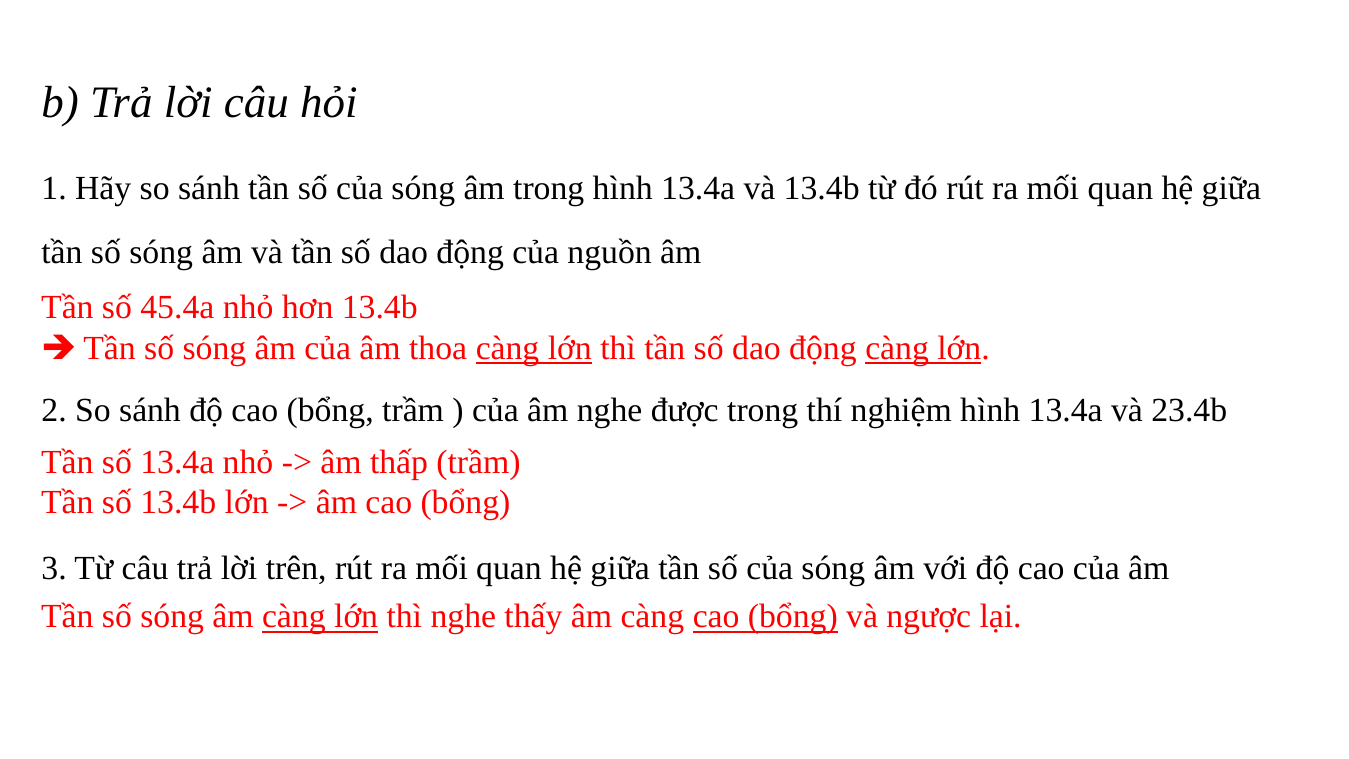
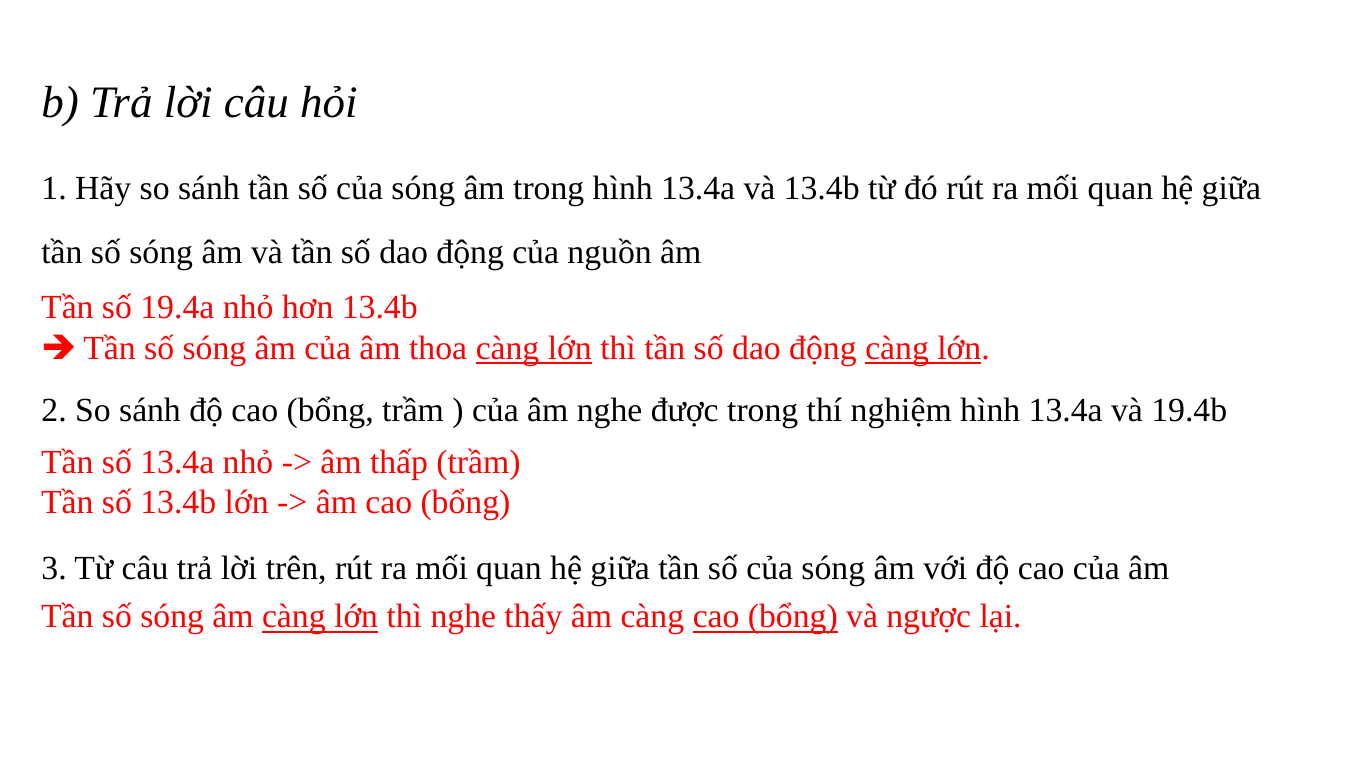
45.4a: 45.4a -> 19.4a (177, 307)
23.4b: 23.4b -> 19.4b (1189, 410)
